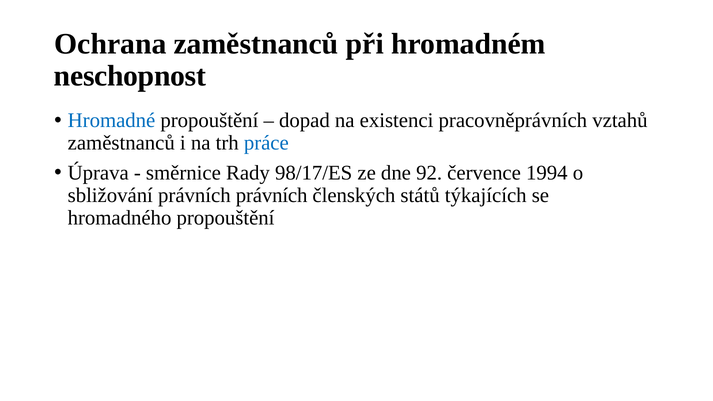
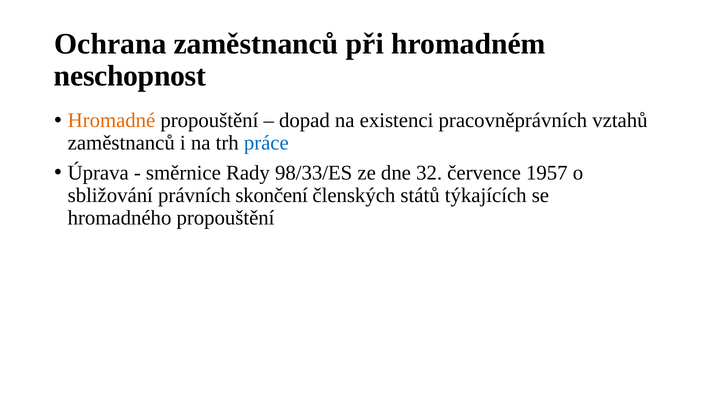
Hromadné colour: blue -> orange (112, 121)
98/17/ES: 98/17/ES -> 98/33/ES (314, 173)
92: 92 -> 32 (429, 173)
1994: 1994 -> 1957 (547, 173)
právních právních: právních -> skončení (272, 195)
